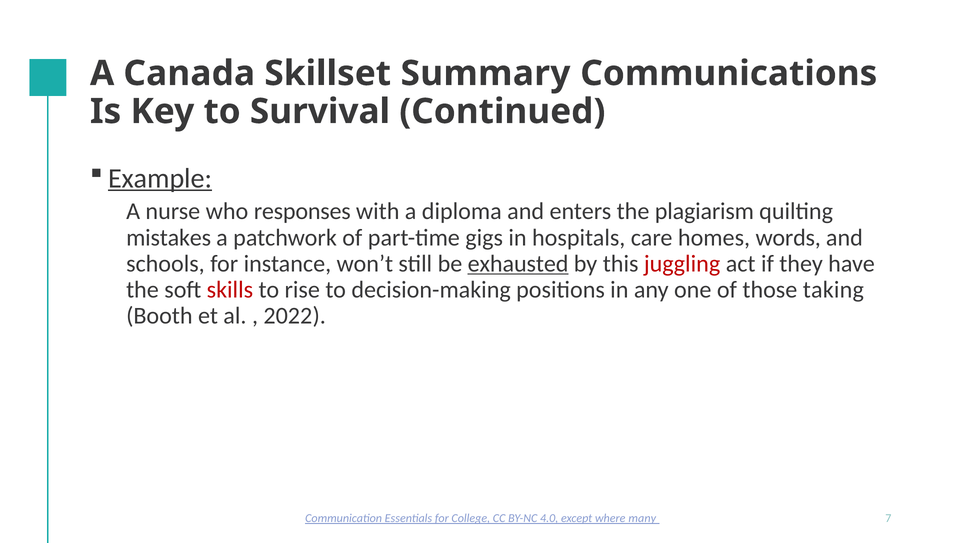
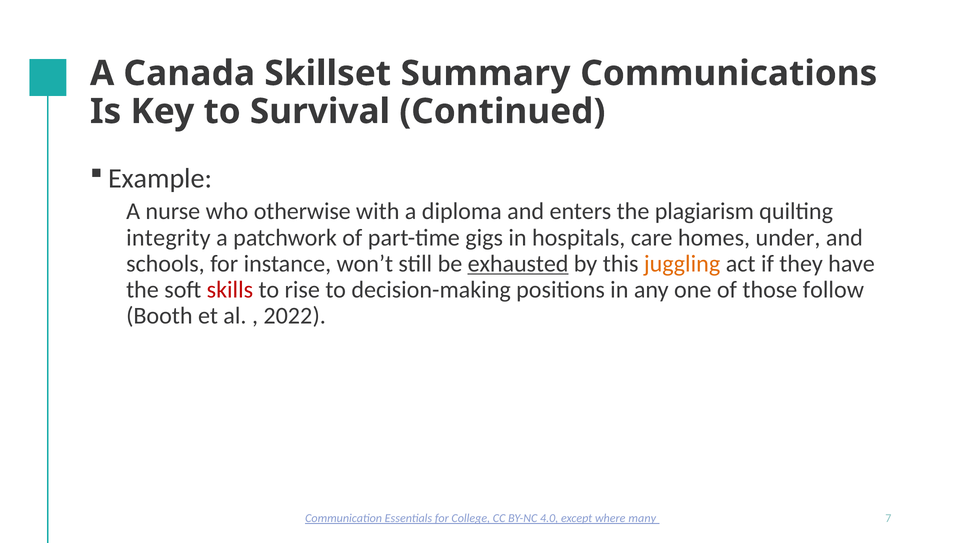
Example underline: present -> none (160, 178)
responses: responses -> otherwise (302, 211)
mistakes: mistakes -> integrity (168, 237)
words: words -> under (788, 237)
juggling colour: red -> orange (682, 264)
taking: taking -> follow (833, 290)
